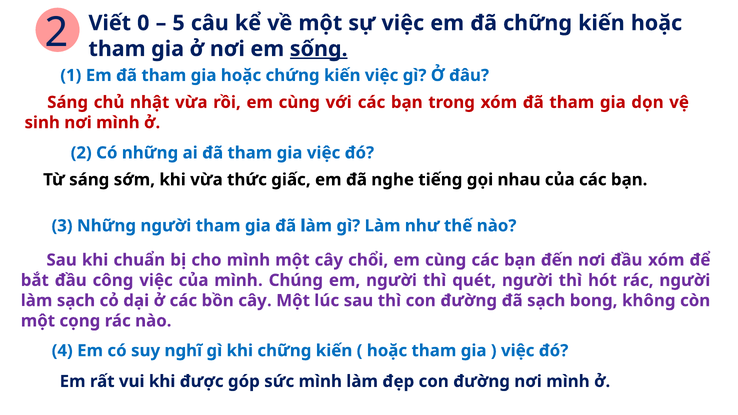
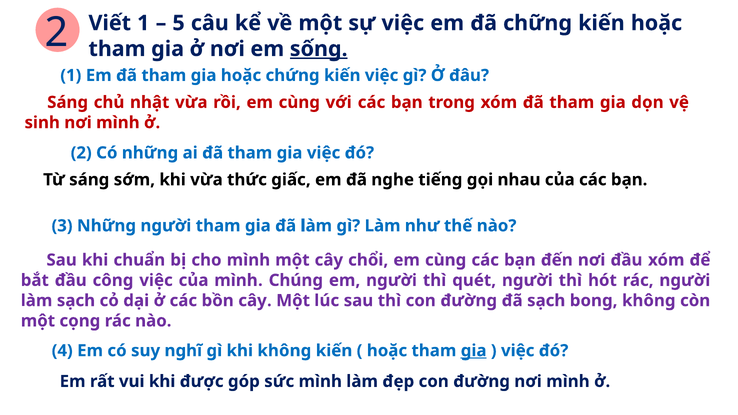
Viết 0: 0 -> 1 (143, 23)
khi chững: chững -> không (284, 351)
gia underline: none -> present (474, 351)
